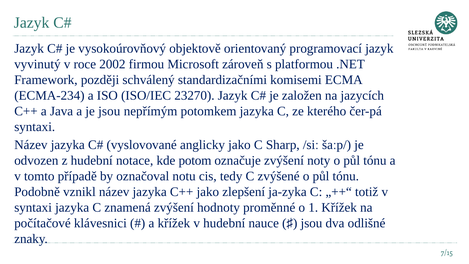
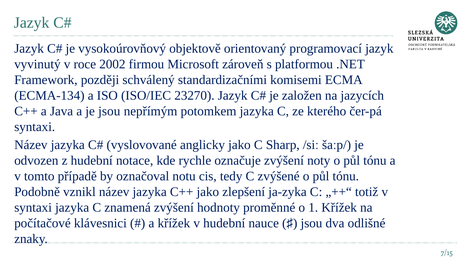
ECMA-234: ECMA-234 -> ECMA-134 (49, 95)
potom: potom -> rychle (195, 161)
